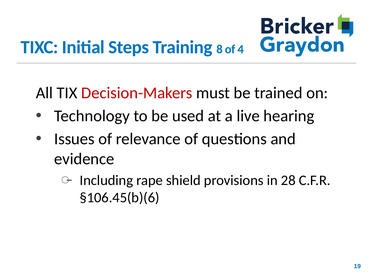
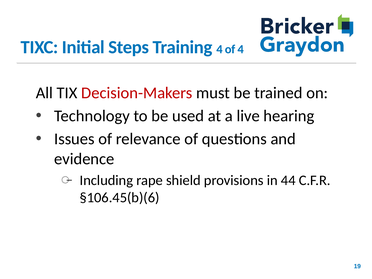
Training 8: 8 -> 4 (219, 49)
28: 28 -> 44 (288, 180)
